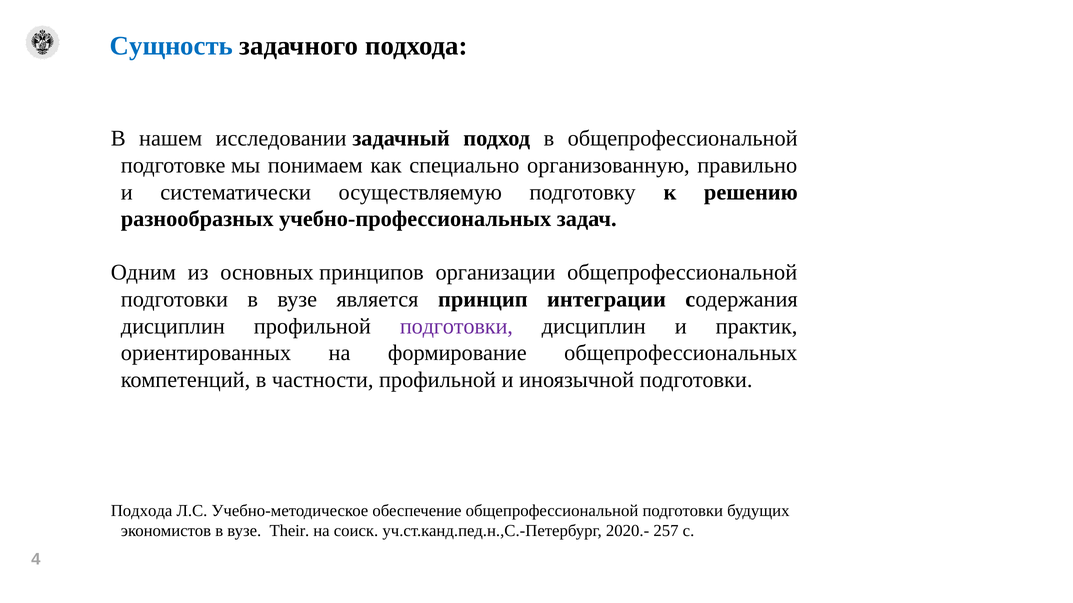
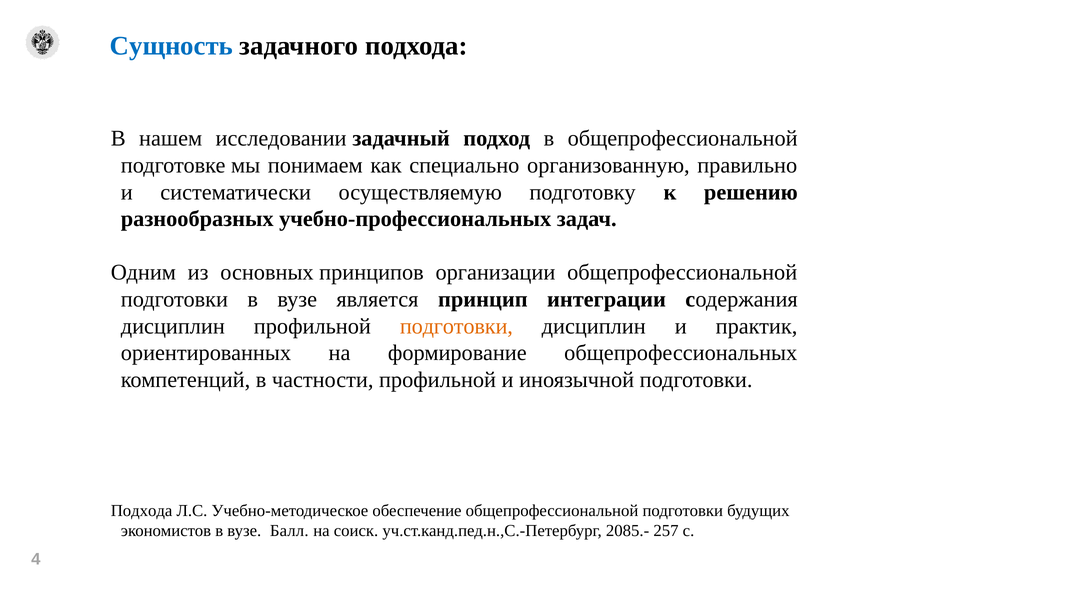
подготовки colour: purple -> orange (456, 326)
Their: Their -> Балл (289, 531)
2020.-: 2020.- -> 2085.- (628, 531)
